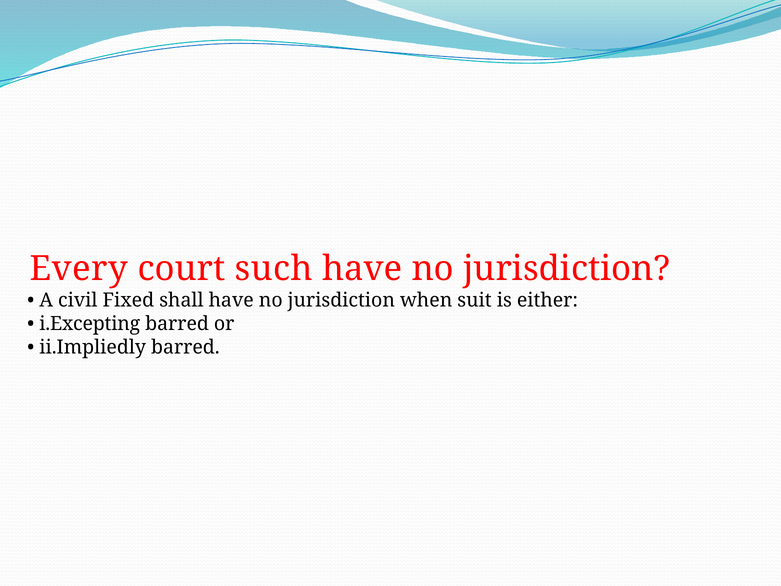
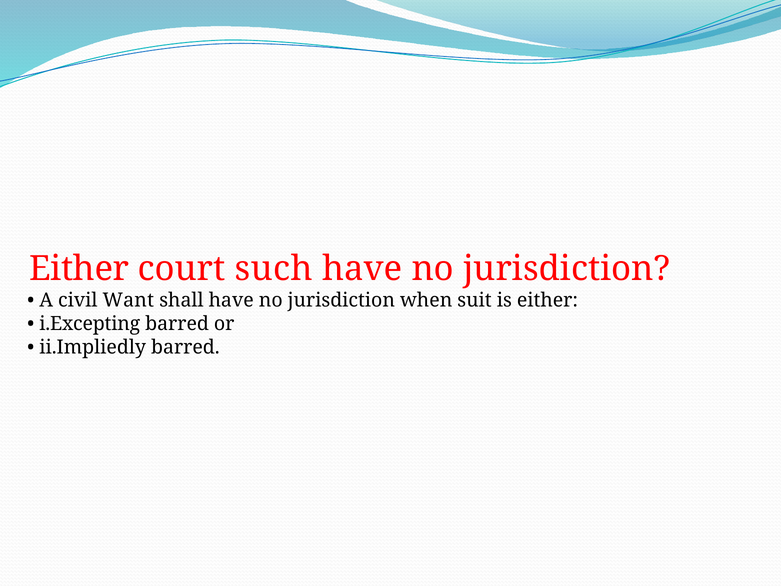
Every: Every -> Either (79, 269)
Fixed: Fixed -> Want (128, 300)
